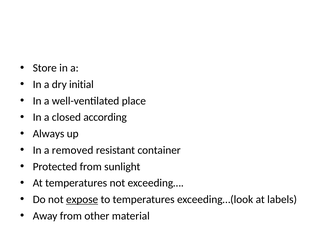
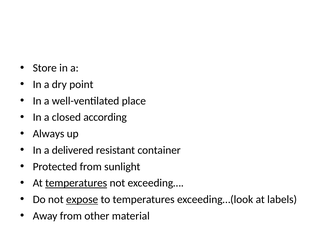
initial: initial -> point (81, 84)
removed: removed -> delivered (73, 150)
temperatures underline: none -> present (76, 183)
